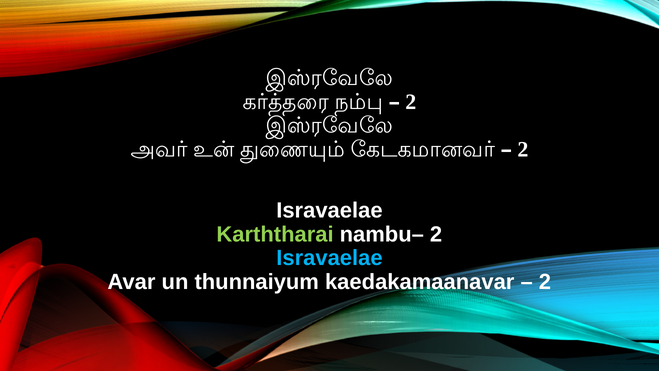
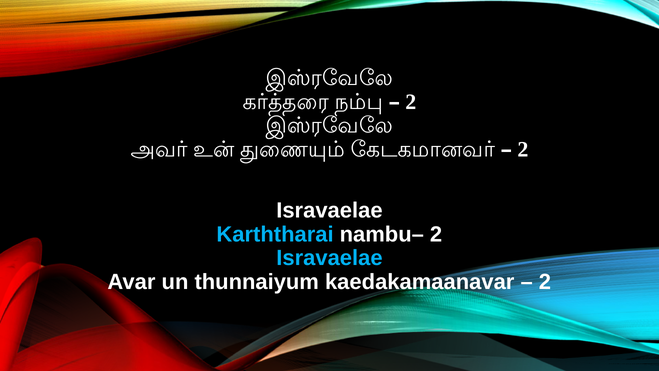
Karththarai colour: light green -> light blue (275, 234)
